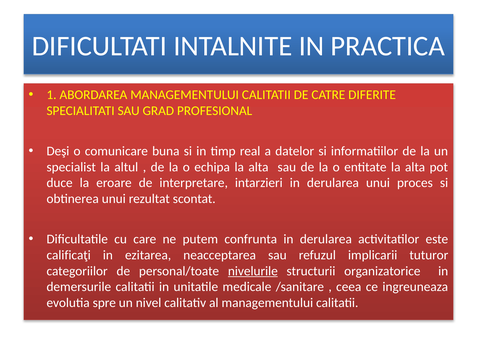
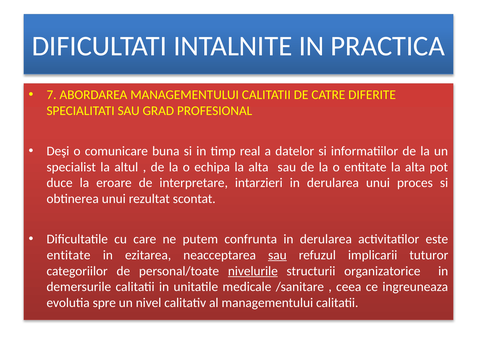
1: 1 -> 7 (52, 95)
calificaţi: calificaţi -> entitate (69, 255)
sau underline: none -> present (277, 255)
